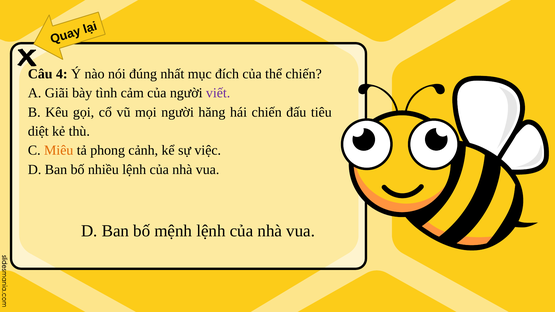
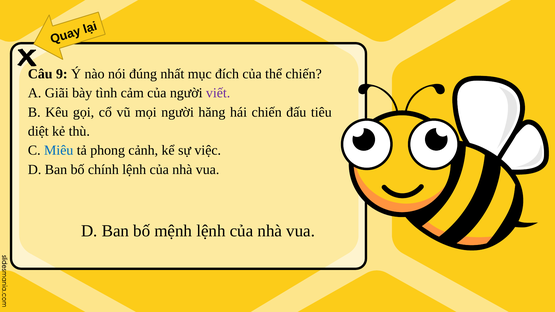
4: 4 -> 9 (62, 74)
Miêu colour: orange -> blue (59, 150)
nhiều: nhiều -> chính (103, 170)
